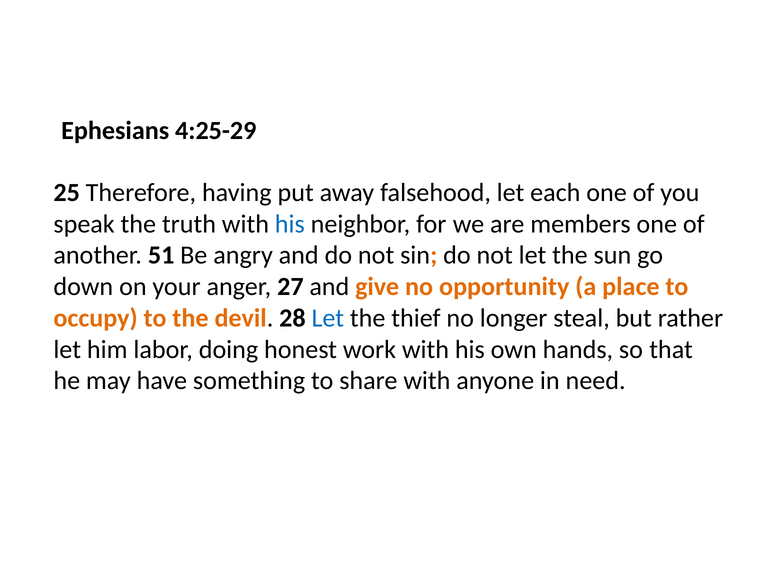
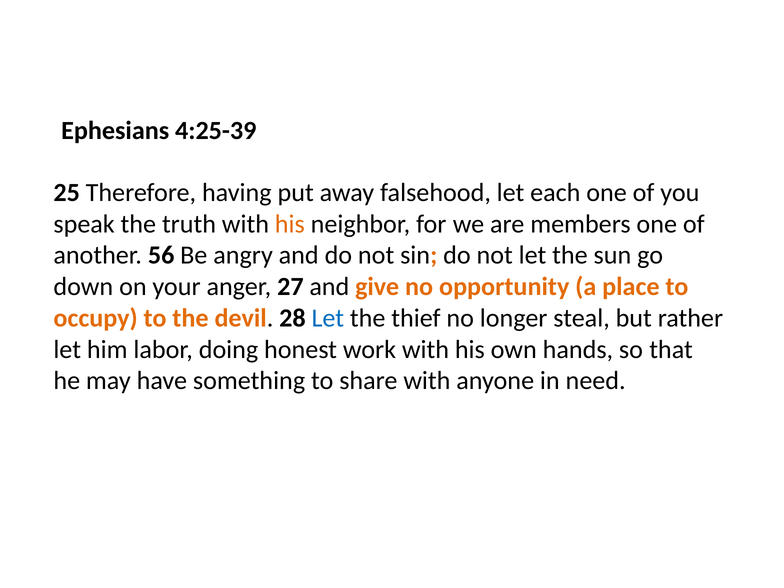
4:25-29: 4:25-29 -> 4:25-39 (216, 131)
his colour: blue -> orange (290, 224)
51: 51 -> 56 (161, 255)
